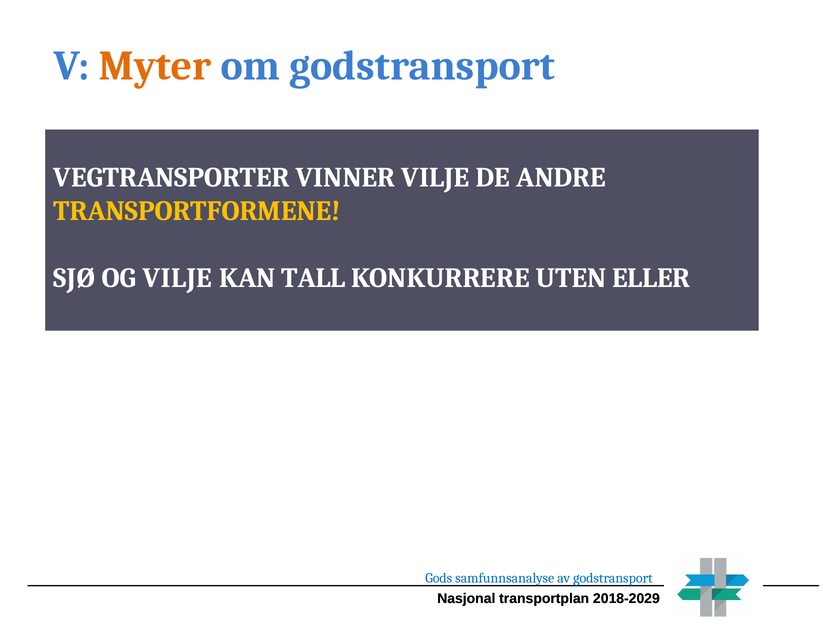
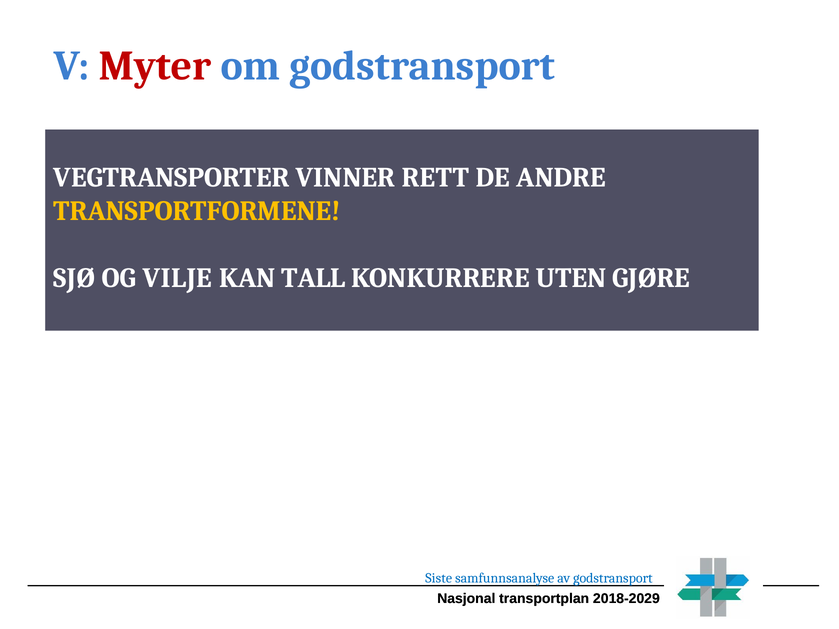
Myter colour: orange -> red (155, 66)
VINNER VILJE: VILJE -> RETT (435, 178)
ELLER: ELLER -> GJØRE (651, 278)
Gods: Gods -> Siste (439, 578)
